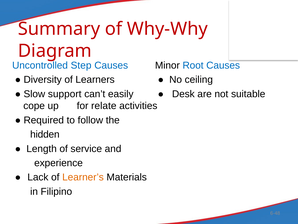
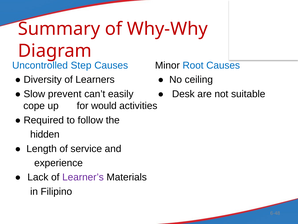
support: support -> prevent (65, 94)
relate: relate -> would (104, 106)
Learner’s colour: orange -> purple (83, 177)
